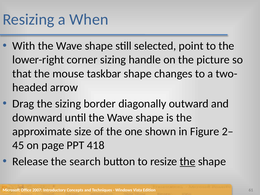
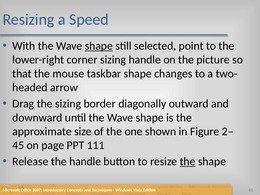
When: When -> Speed (89, 20)
shape underline: none -> present (99, 46)
418: 418 -> 111 (96, 145)
the search: search -> handle (85, 162)
